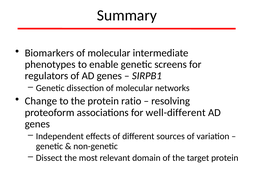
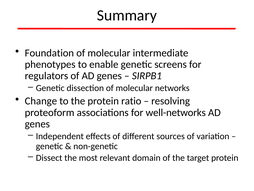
Biomarkers: Biomarkers -> Foundation (49, 53)
well-different: well-different -> well-networks (176, 112)
